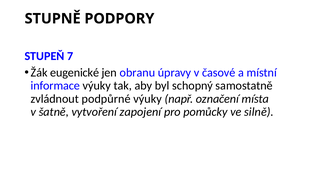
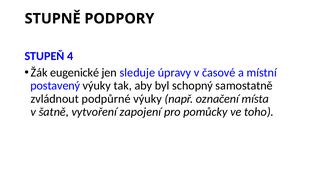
7: 7 -> 4 (70, 56)
obranu: obranu -> sleduje (137, 72)
informace: informace -> postavený (55, 86)
silně: silně -> toho (259, 112)
